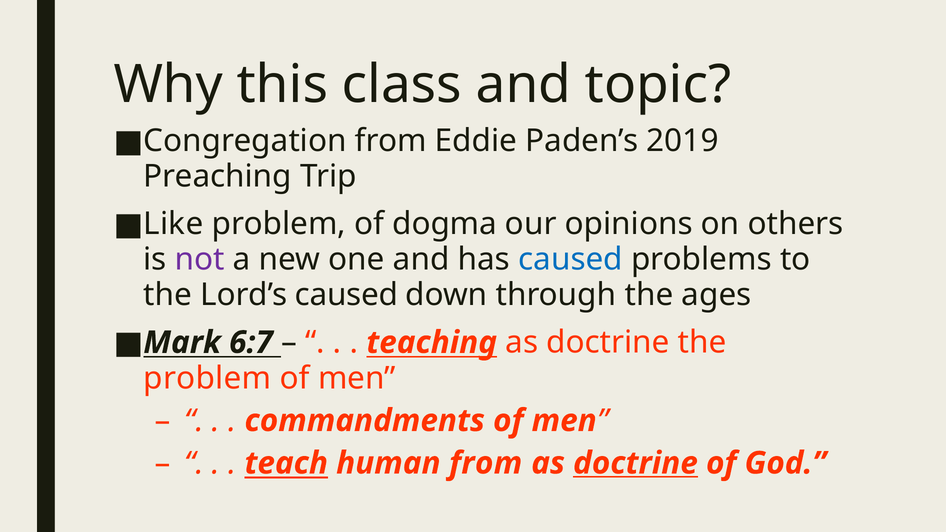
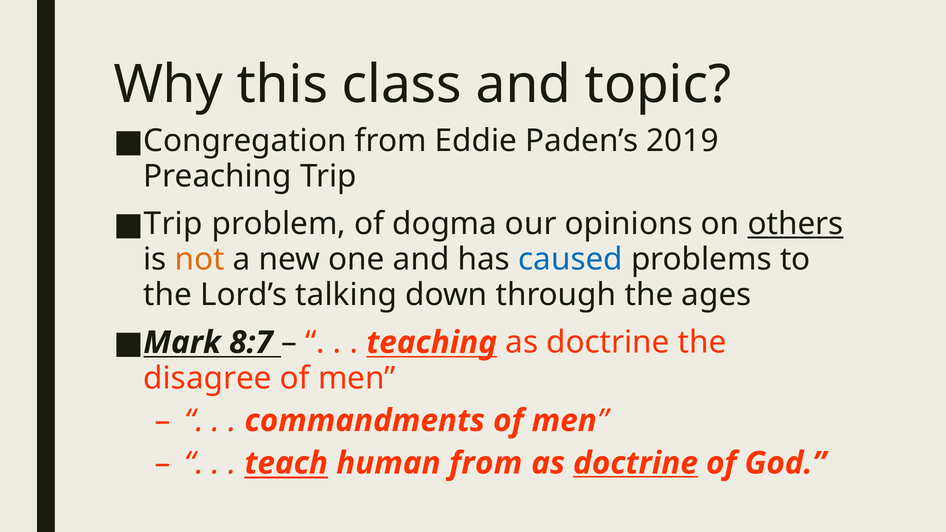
Like: Like -> Trip (173, 224)
others underline: none -> present (796, 224)
not colour: purple -> orange (200, 260)
Lord’s caused: caused -> talking (346, 295)
6:7: 6:7 -> 8:7 (251, 343)
problem: problem -> disagree (208, 378)
